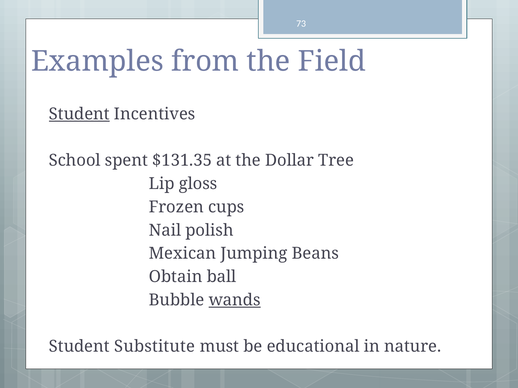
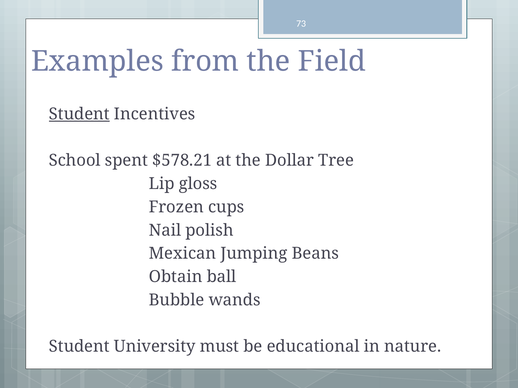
$131.35: $131.35 -> $578.21 (182, 161)
wands underline: present -> none (235, 300)
Substitute: Substitute -> University (155, 347)
